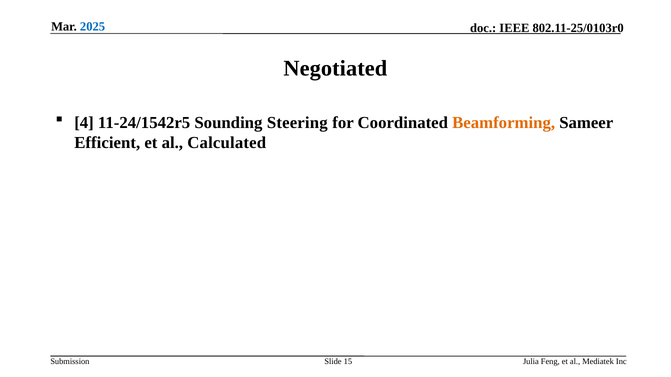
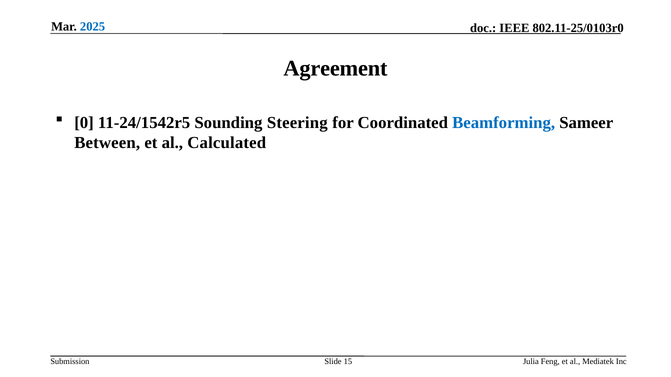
Negotiated: Negotiated -> Agreement (335, 69)
4: 4 -> 0 (84, 123)
Beamforming colour: orange -> blue (504, 123)
Efficient: Efficient -> Between (107, 143)
